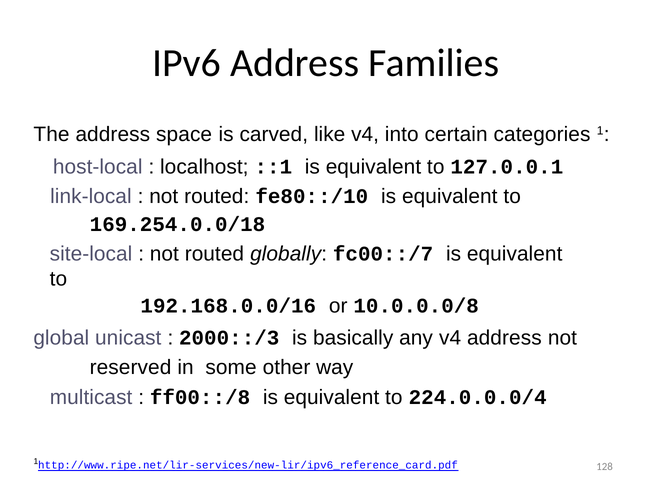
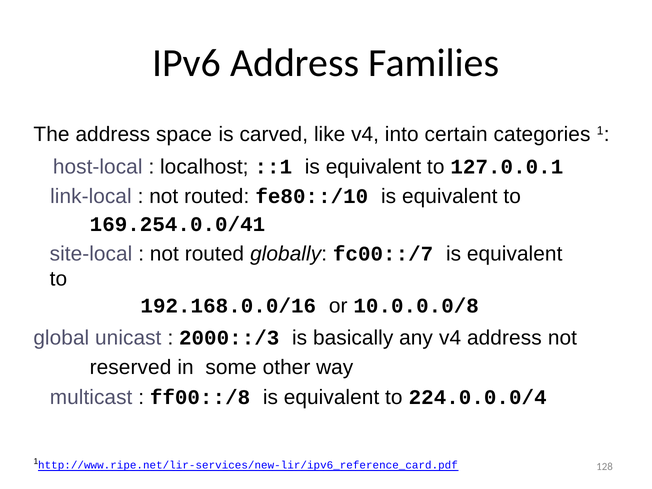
169.254.0.0/18: 169.254.0.0/18 -> 169.254.0.0/41 (177, 224)
